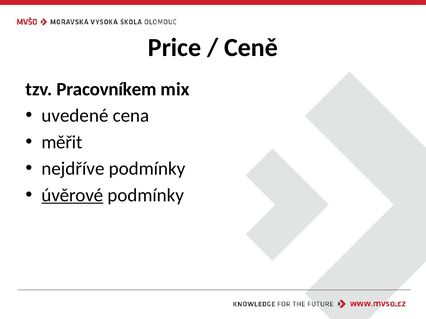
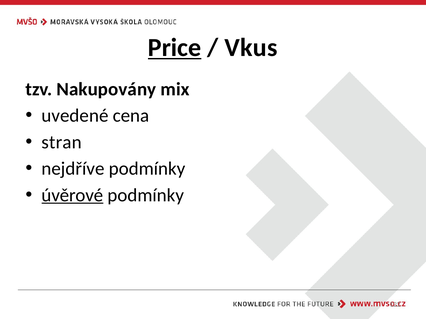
Price underline: none -> present (175, 48)
Ceně: Ceně -> Vkus (251, 48)
Pracovníkem: Pracovníkem -> Nakupovány (106, 89)
měřit: měřit -> stran (62, 142)
